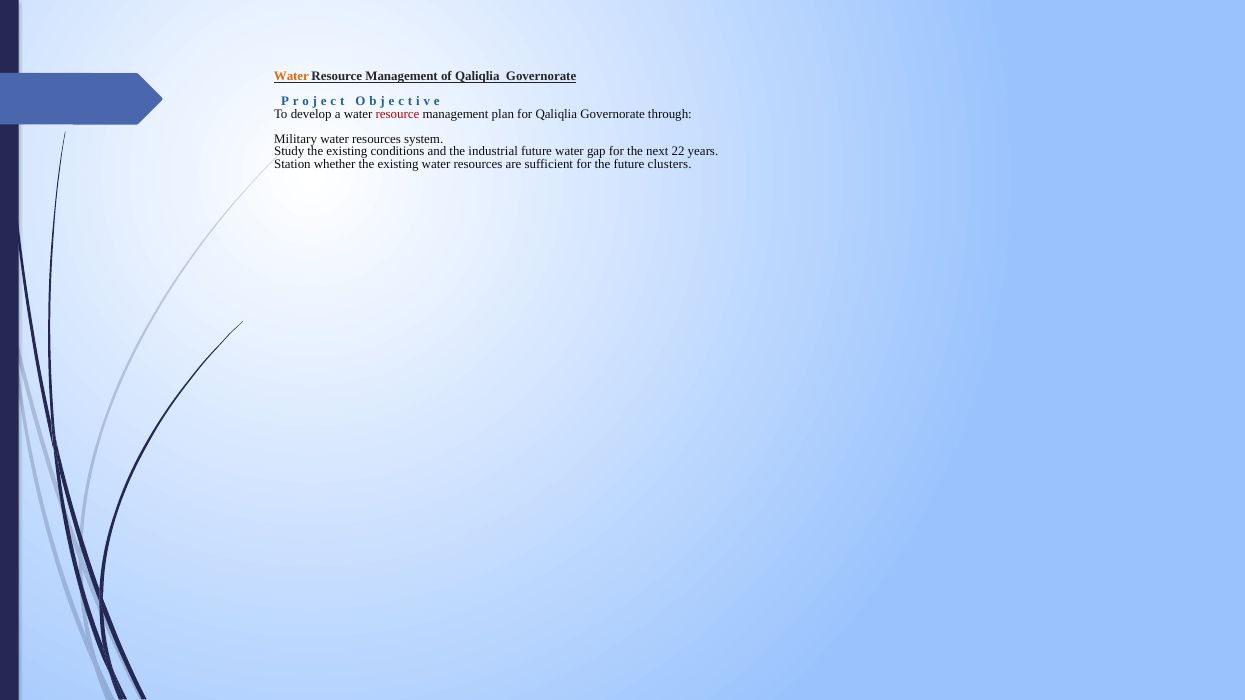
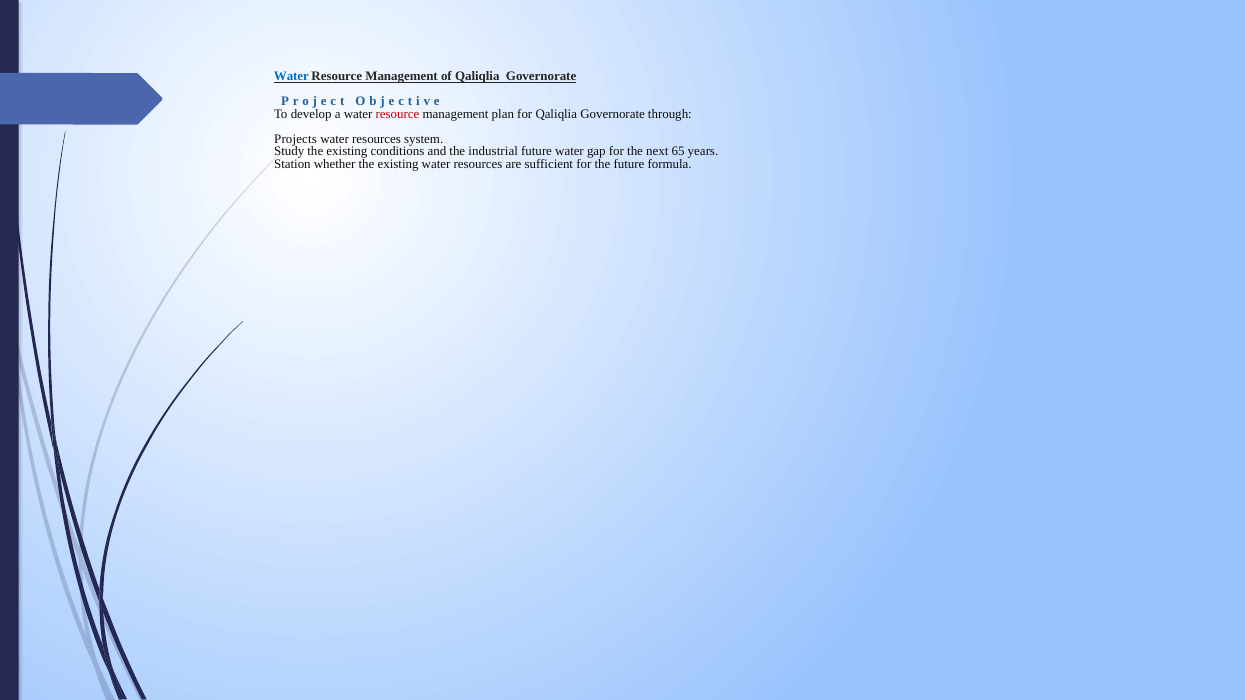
Water colour: orange -> blue (291, 77)
Military: Military -> Projects (296, 139)
22: 22 -> 65 (678, 151)
clusters: clusters -> formula (670, 164)
